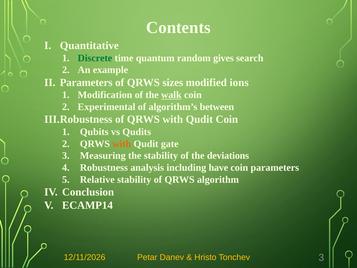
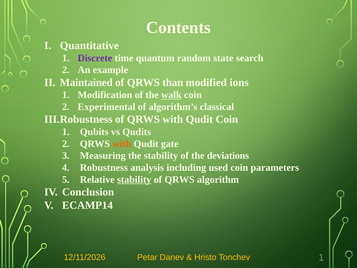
Discrete colour: green -> purple (95, 58)
gives: gives -> state (223, 58)
Parameters: Parameters -> Maintained (86, 82)
sizes: sizes -> than (173, 82)
between: between -> classical (217, 107)
have: have -> used (218, 167)
stability underline: none -> present (134, 179)
Tonchev 3: 3 -> 1 (321, 257)
